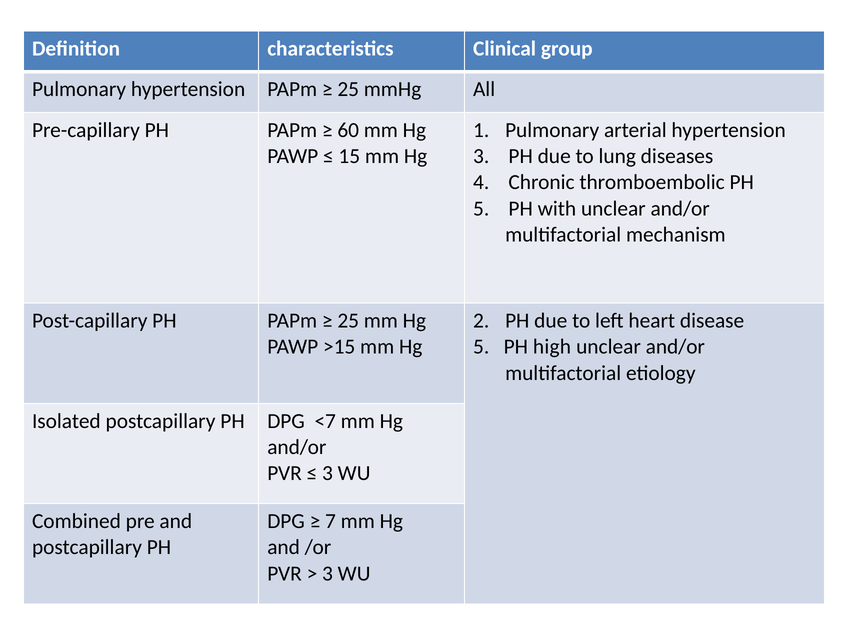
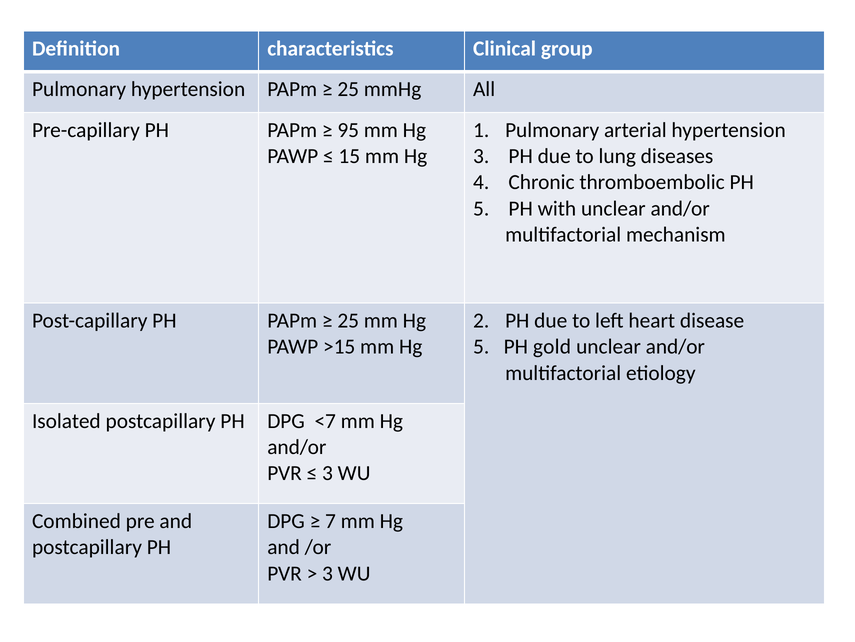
60: 60 -> 95 (348, 130)
high: high -> gold (552, 346)
